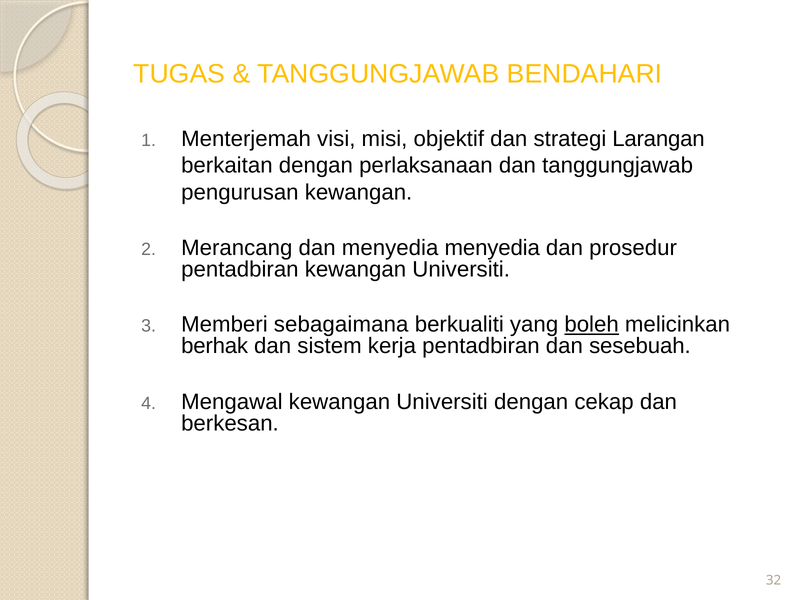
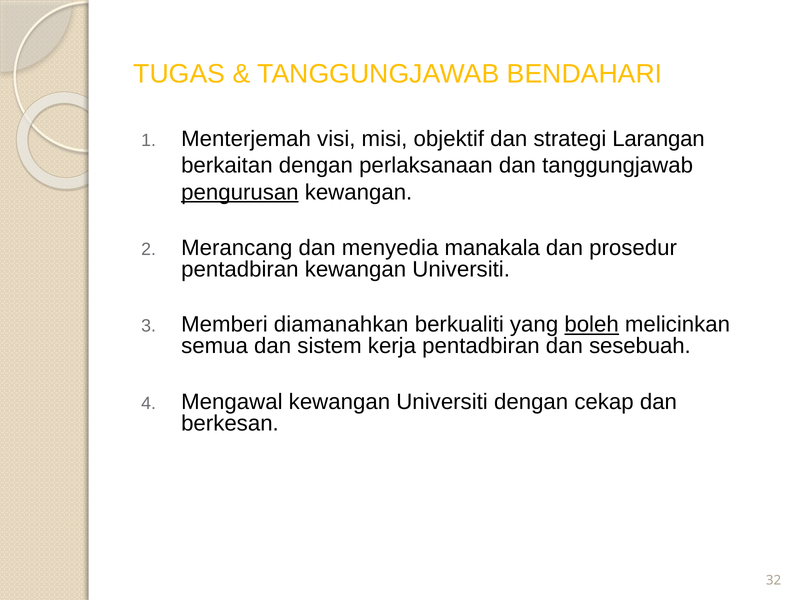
pengurusan underline: none -> present (240, 192)
menyedia menyedia: menyedia -> manakala (492, 248)
sebagaimana: sebagaimana -> diamanahkan (341, 325)
berhak: berhak -> semua (215, 346)
